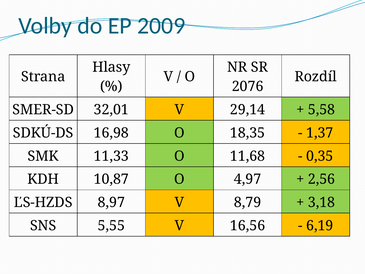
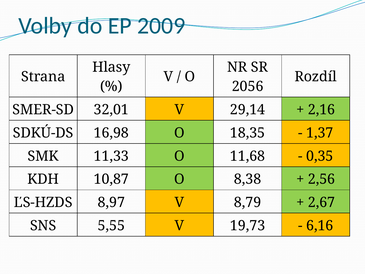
2076: 2076 -> 2056 (248, 86)
5,58: 5,58 -> 2,16 (321, 110)
4,97: 4,97 -> 8,38 (248, 179)
3,18: 3,18 -> 2,67 (321, 202)
16,56: 16,56 -> 19,73 (248, 225)
6,19: 6,19 -> 6,16 (320, 225)
